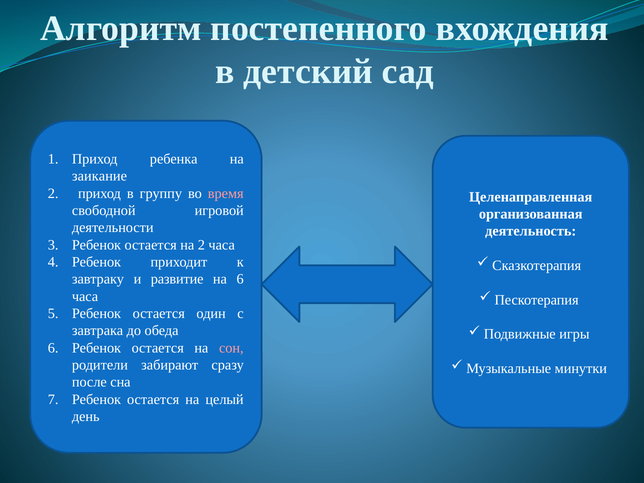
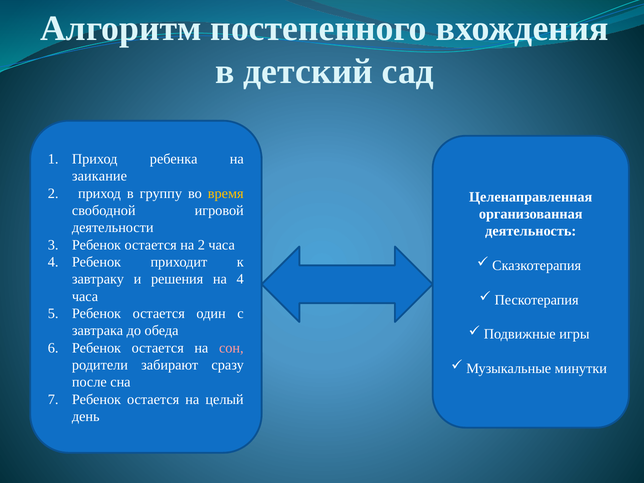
время colour: pink -> yellow (226, 193)
развитие: развитие -> решения (177, 279)
на 6: 6 -> 4 (240, 279)
